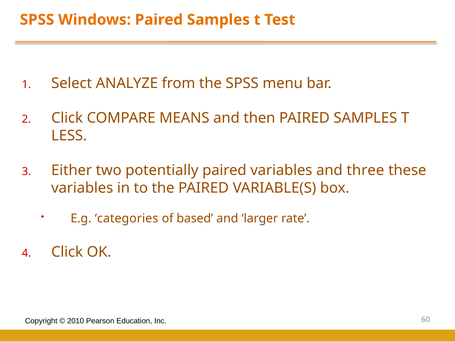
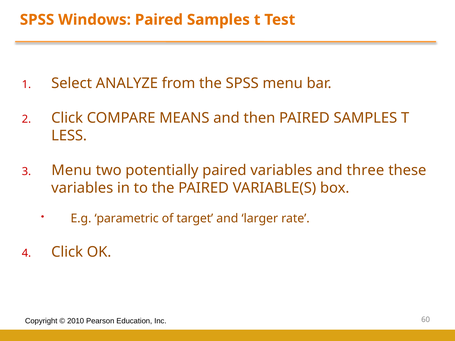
Either: Either -> Menu (72, 170)
categories: categories -> parametric (127, 219)
based: based -> target (195, 219)
